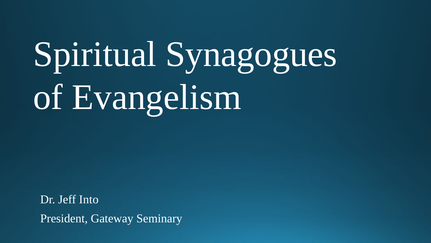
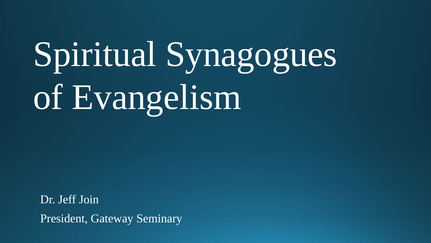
Into: Into -> Join (89, 199)
